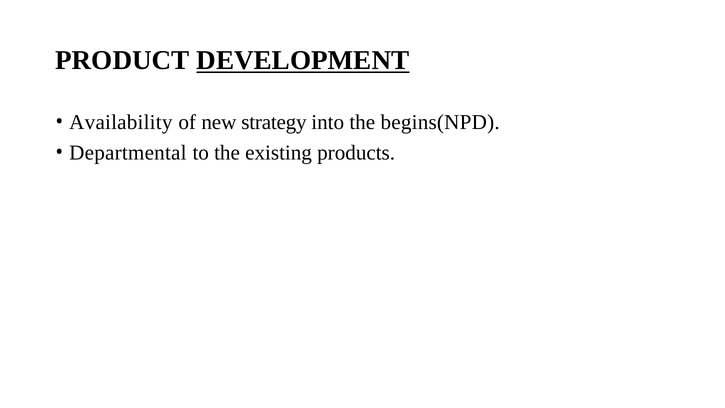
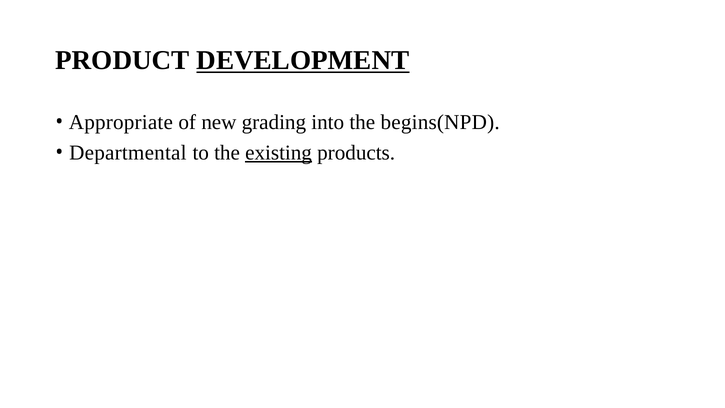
Availability: Availability -> Appropriate (121, 122)
strategy: strategy -> grading (274, 122)
existing underline: none -> present (279, 153)
